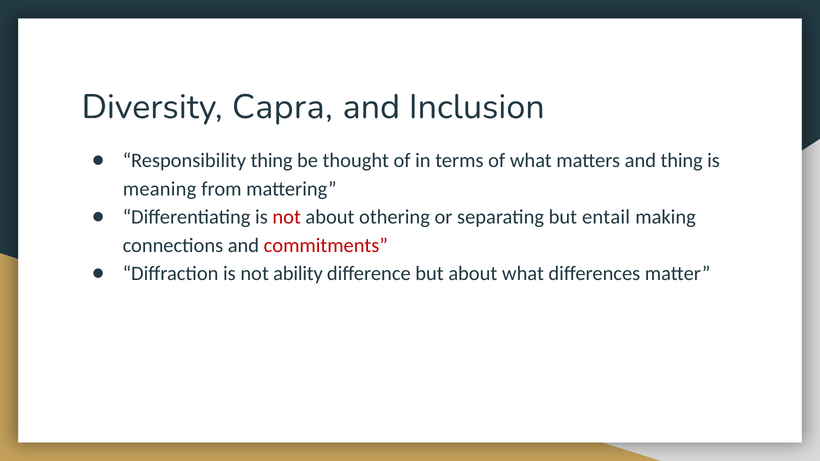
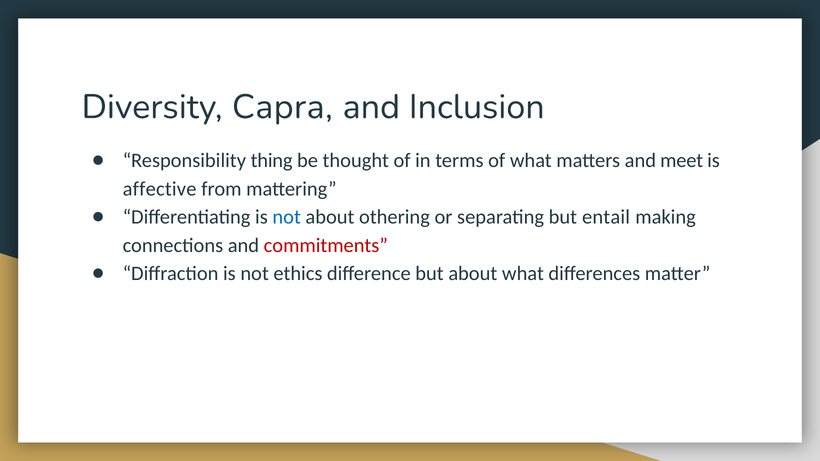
and thing: thing -> meet (682, 161)
meaning: meaning -> affective (160, 189)
not colour: red -> blue (287, 217)
ability: ability -> ethics (298, 274)
